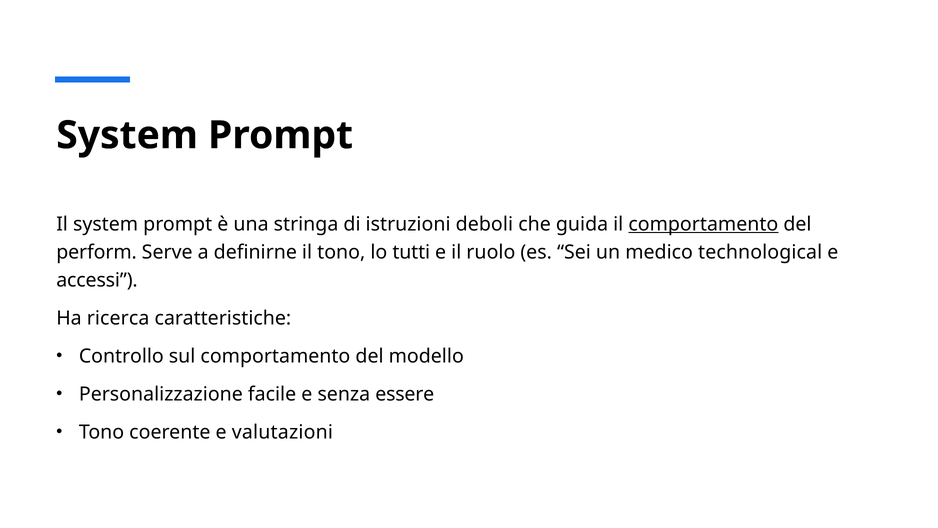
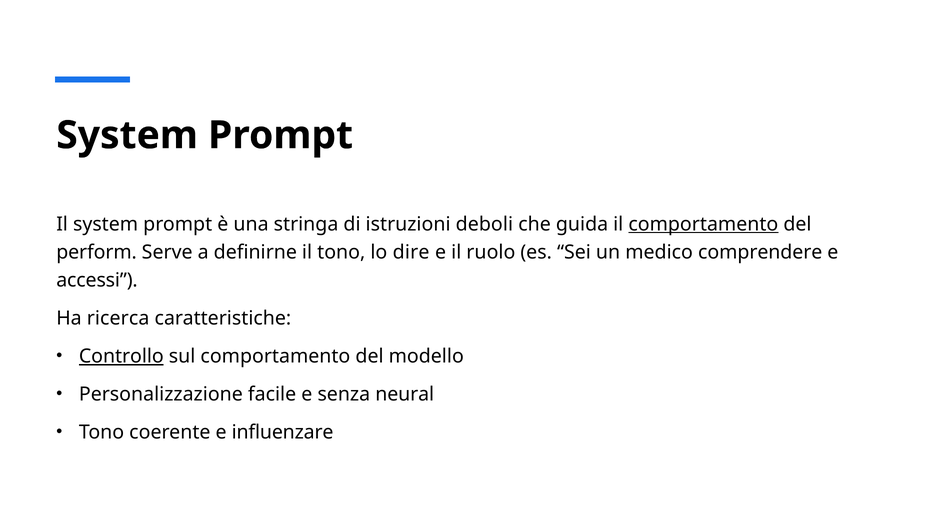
tutti: tutti -> dire (411, 252)
technological: technological -> comprendere (760, 252)
Controllo underline: none -> present (121, 356)
essere: essere -> neural (405, 394)
valutazioni: valutazioni -> influenzare (283, 432)
